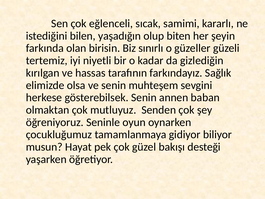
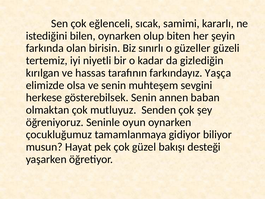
bilen yaşadığın: yaşadığın -> oynarken (120, 36)
Sağlık: Sağlık -> Yaşça (218, 73)
